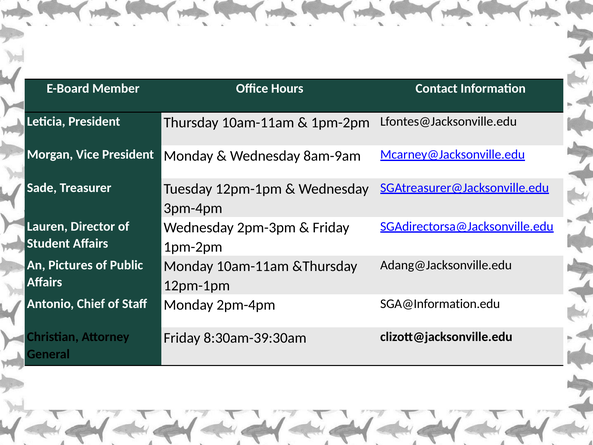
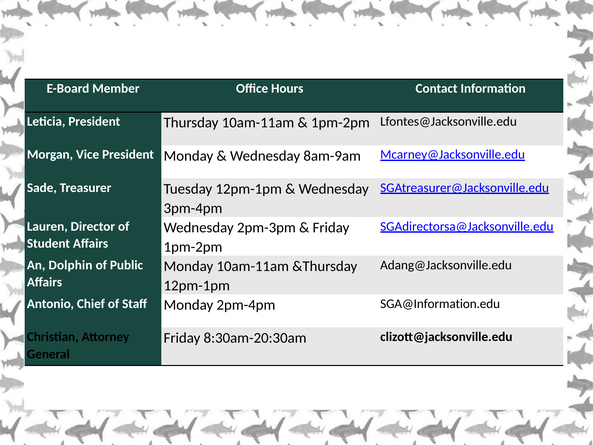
Pictures: Pictures -> Dolphin (70, 265)
8:30am-39:30am: 8:30am-39:30am -> 8:30am-20:30am (255, 338)
